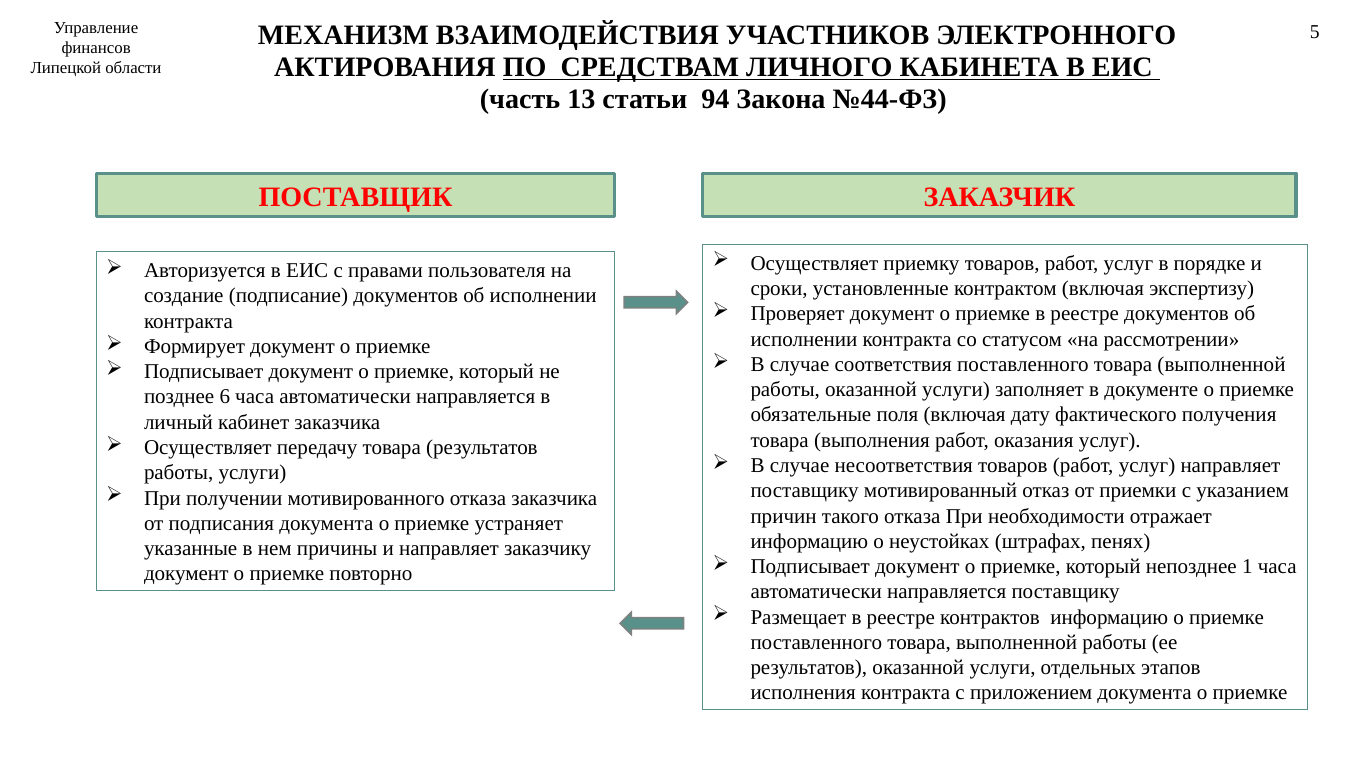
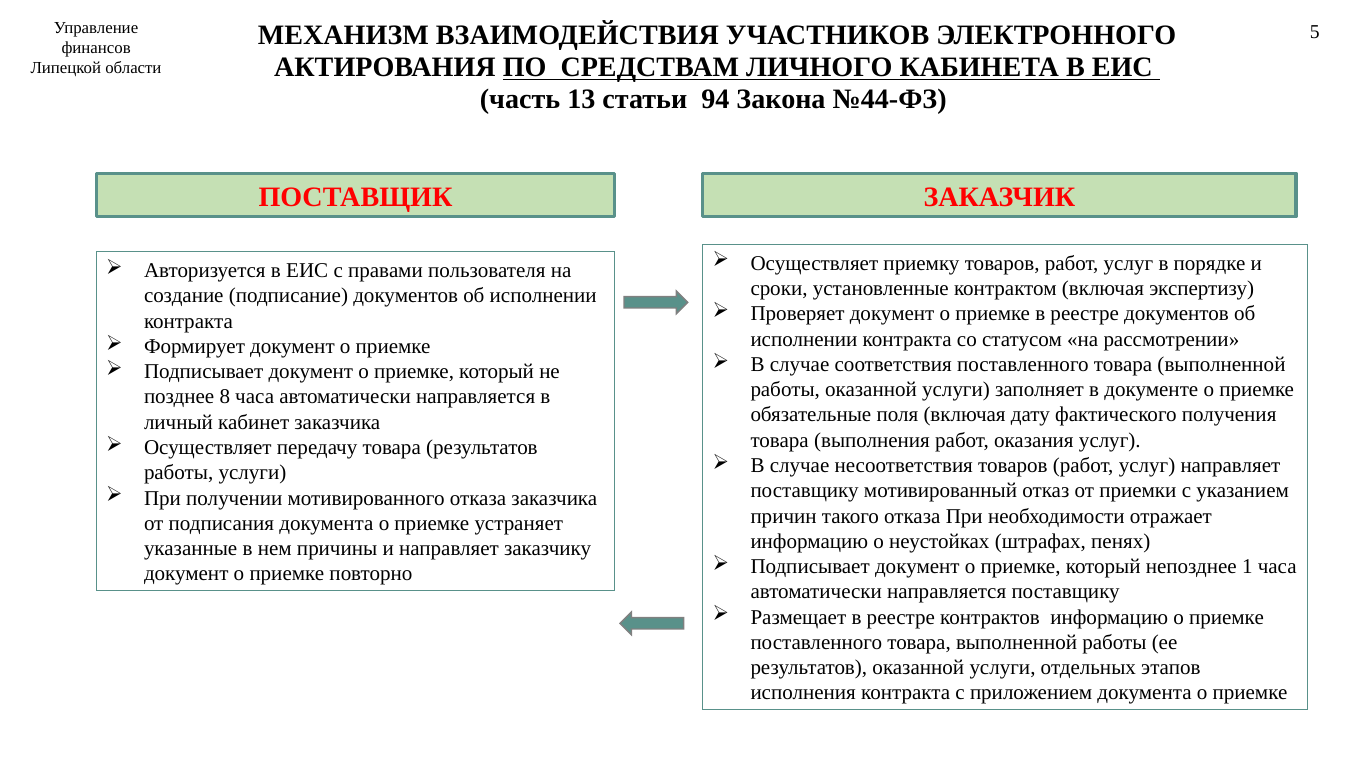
6: 6 -> 8 (225, 397)
